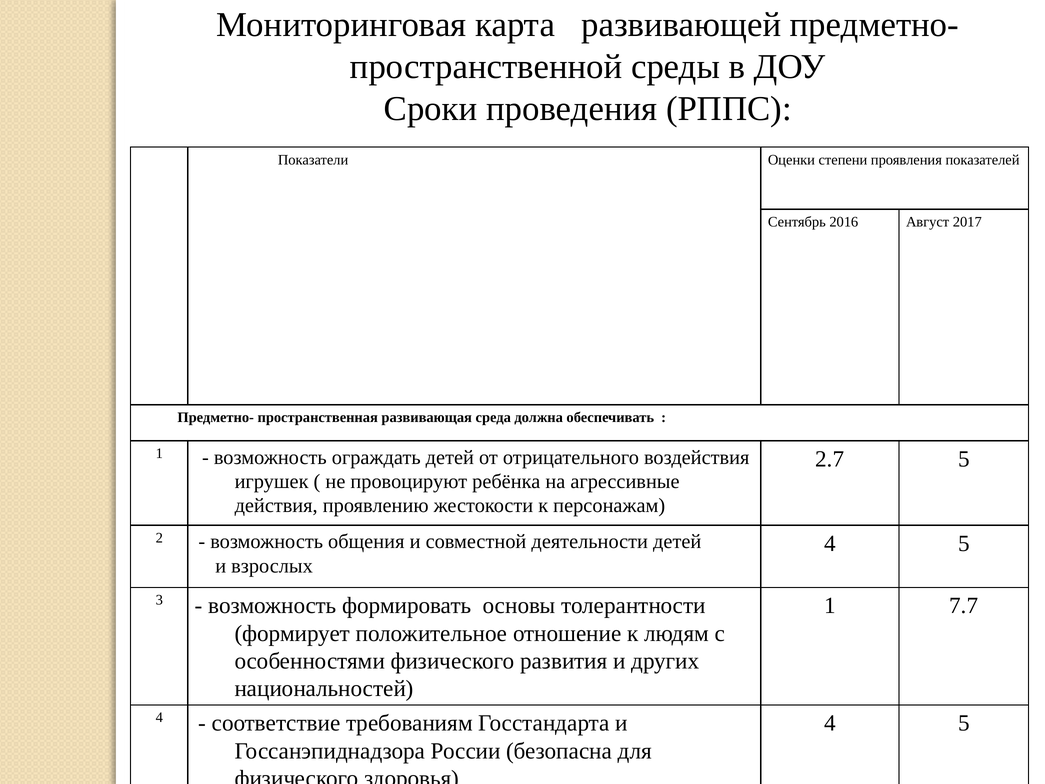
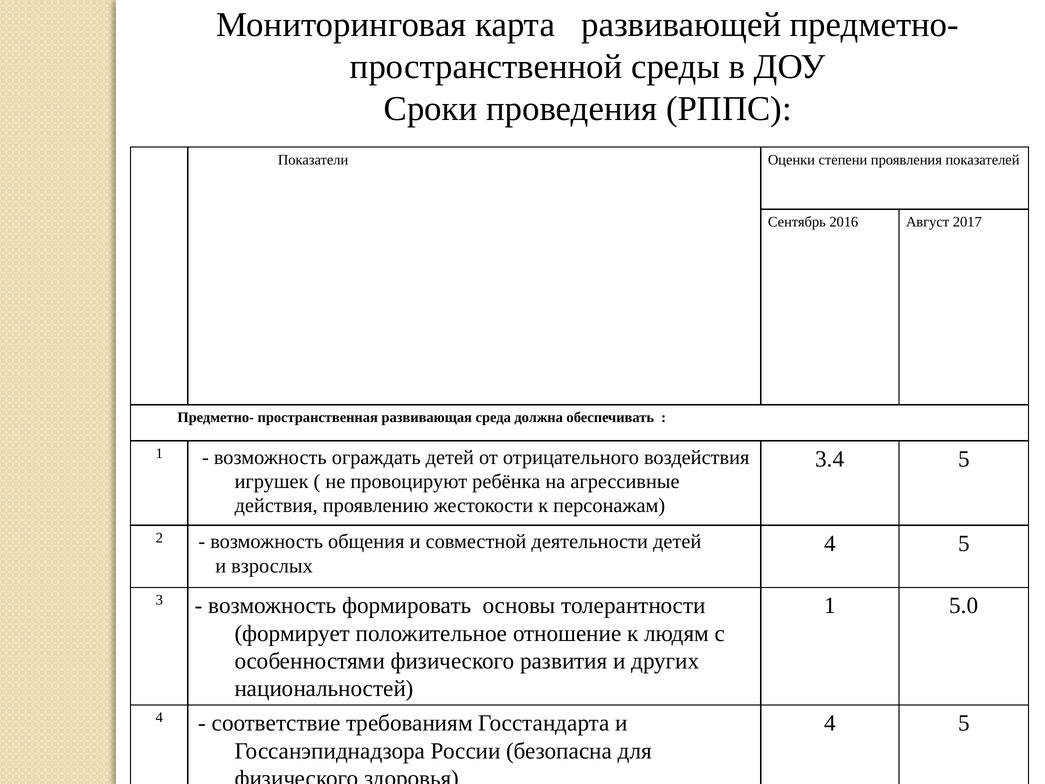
2.7: 2.7 -> 3.4 (830, 459)
7.7: 7.7 -> 5.0 (964, 606)
